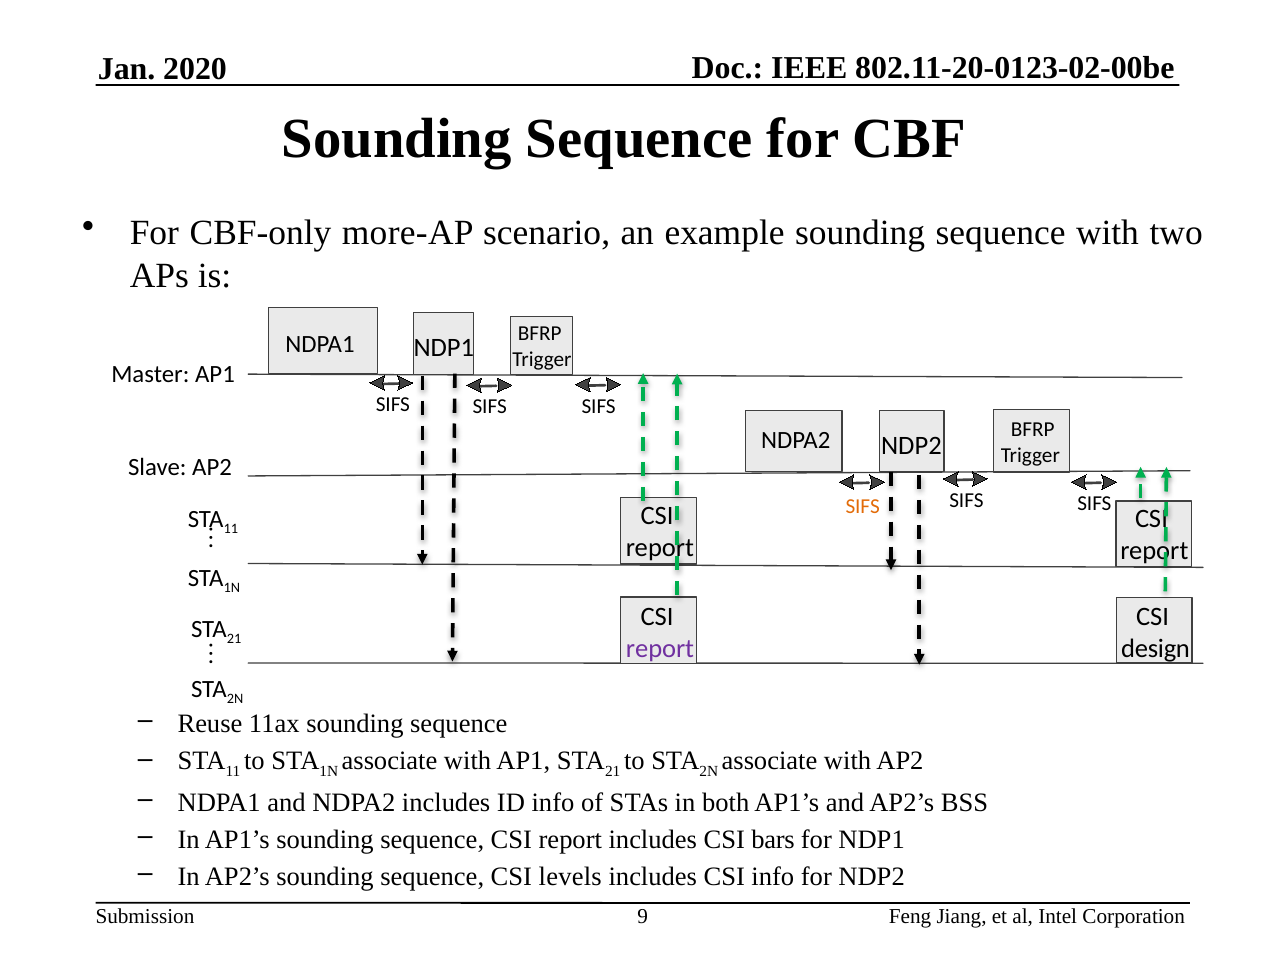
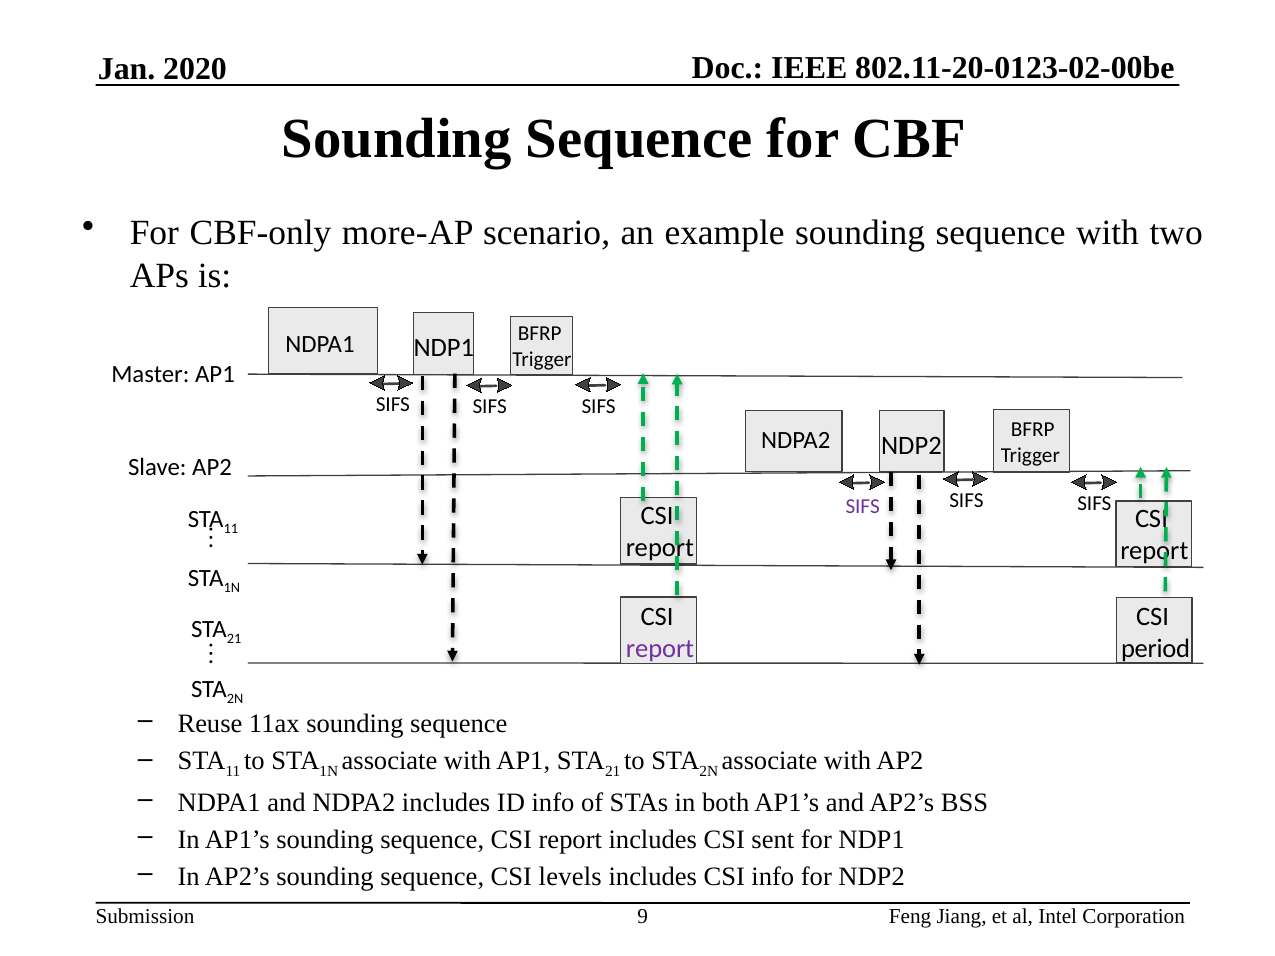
SIFS colour: orange -> purple (863, 507)
design: design -> period (1156, 649)
bars: bars -> sent (773, 840)
